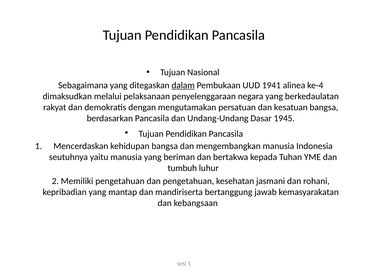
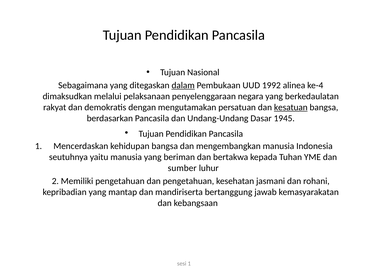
1941: 1941 -> 1992 (271, 85)
kesatuan underline: none -> present (291, 107)
tumbuh: tumbuh -> sumber (182, 168)
